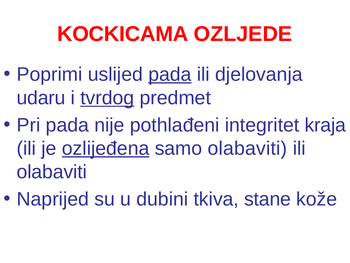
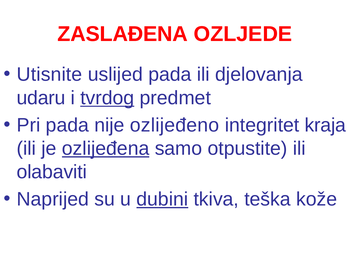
KOCKICAMA: KOCKICAMA -> ZASLAĐENA (123, 34)
Poprimi: Poprimi -> Utisnite (49, 74)
pada underline: present -> none (170, 74)
pothlađeni: pothlađeni -> ozlijeđeno (175, 125)
samo olabaviti: olabaviti -> otpustite (248, 148)
dubini underline: none -> present (162, 199)
stane: stane -> teška (267, 199)
